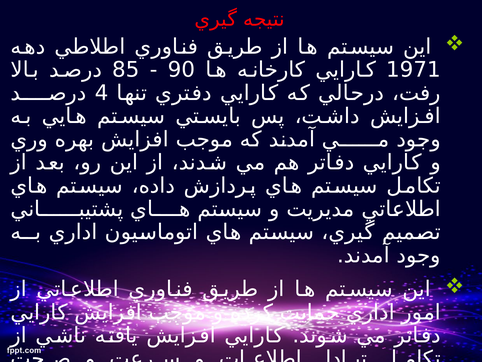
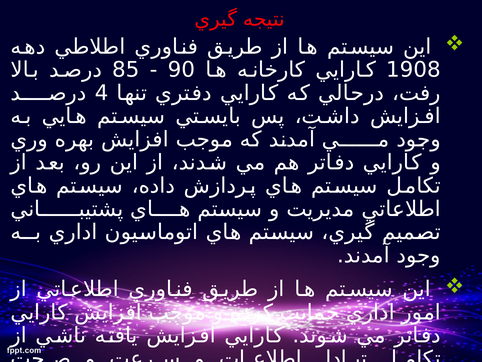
1971: 1971 -> 1908 (414, 70)
